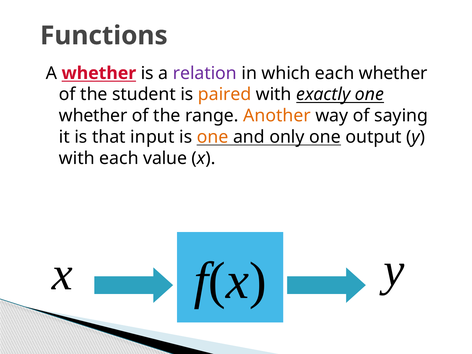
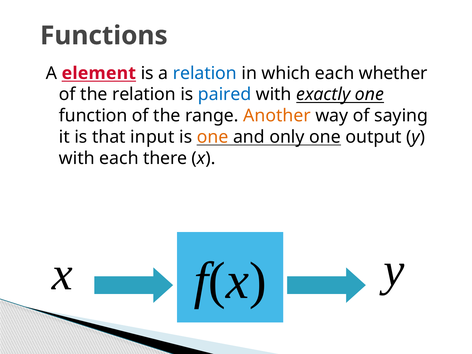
A whether: whether -> element (99, 73)
relation colour: purple -> blue (205, 73)
the student: student -> relation (144, 94)
paired colour: orange -> blue (225, 94)
whether: whether -> function (93, 116)
value: value -> there (165, 158)
